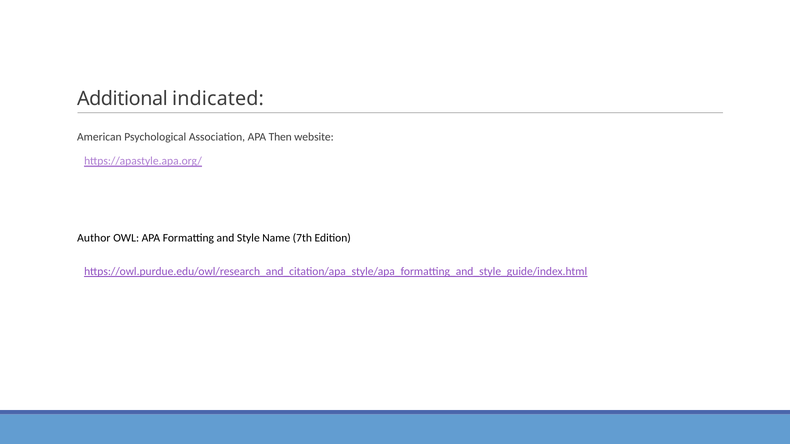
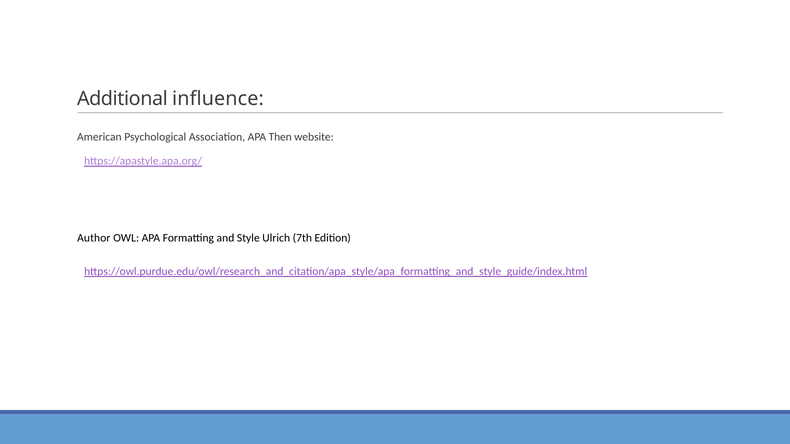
indicated: indicated -> influence (218, 99)
Name: Name -> Ulrich (276, 238)
